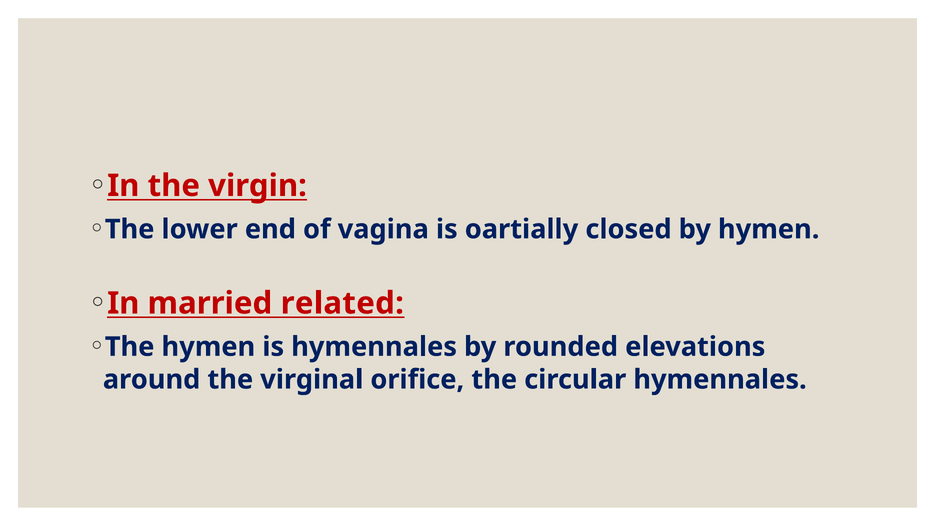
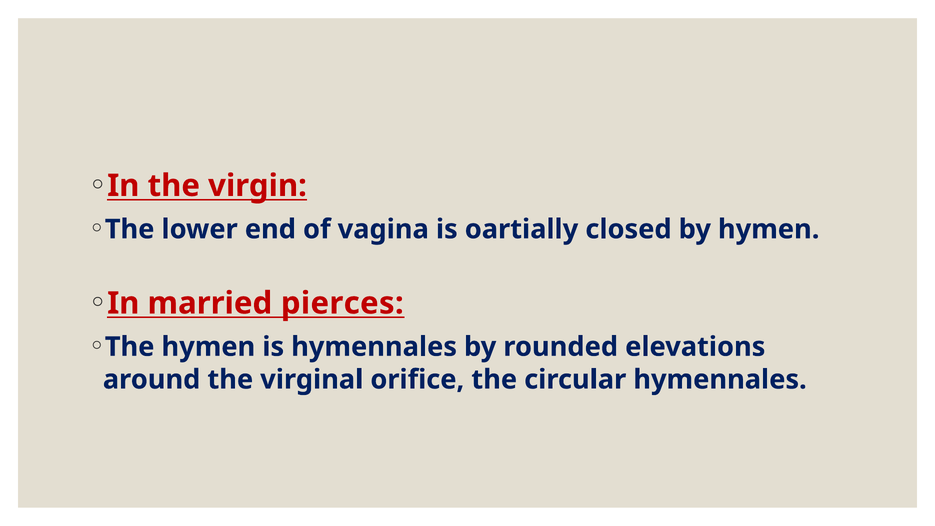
related: related -> pierces (342, 303)
